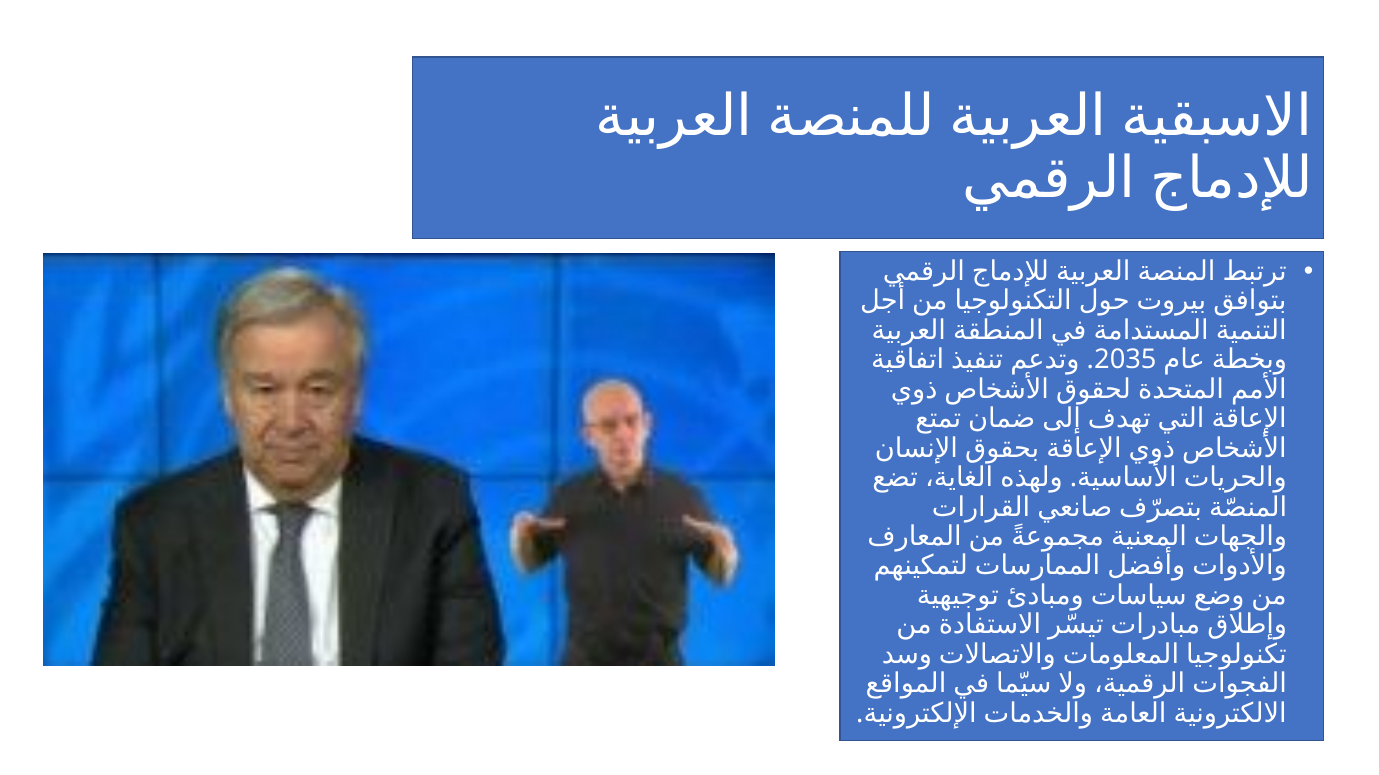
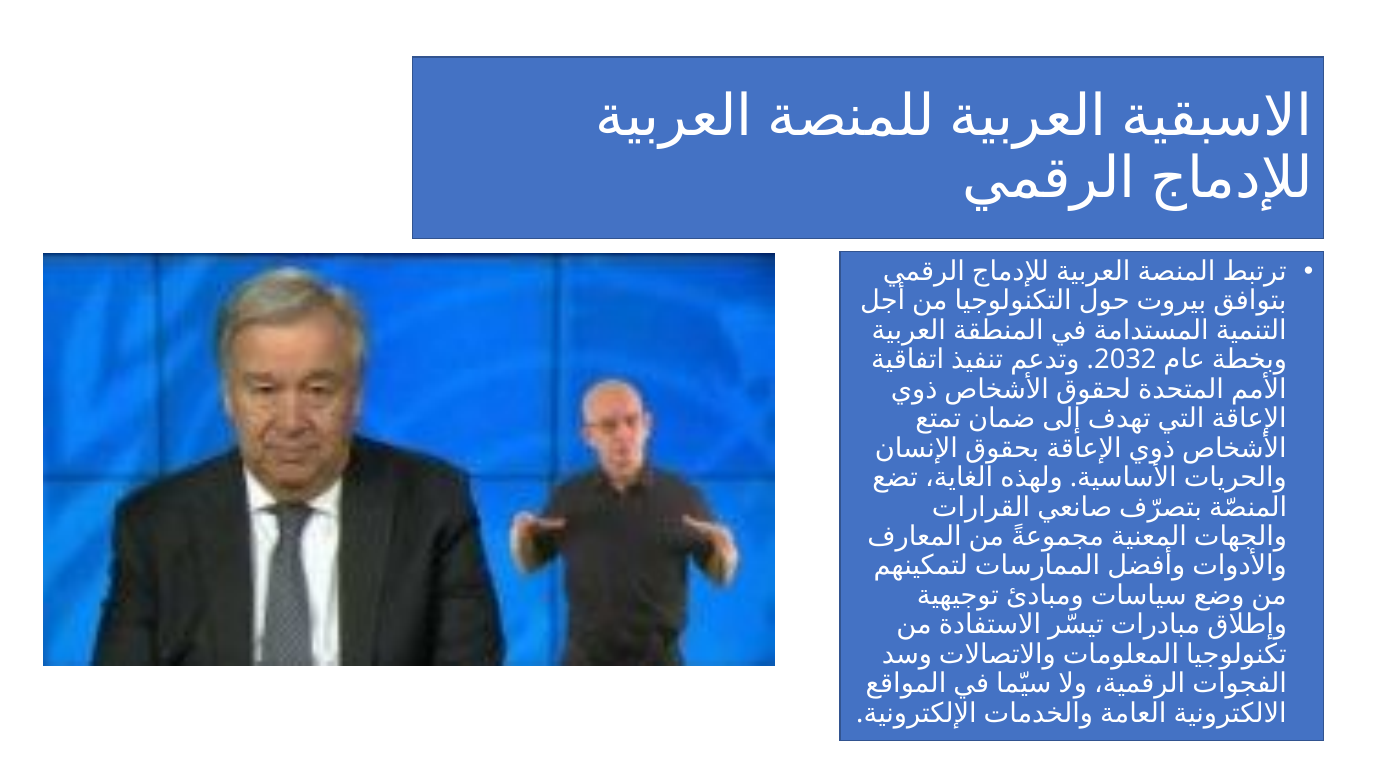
2035: 2035 -> 2032 (1125, 360)
